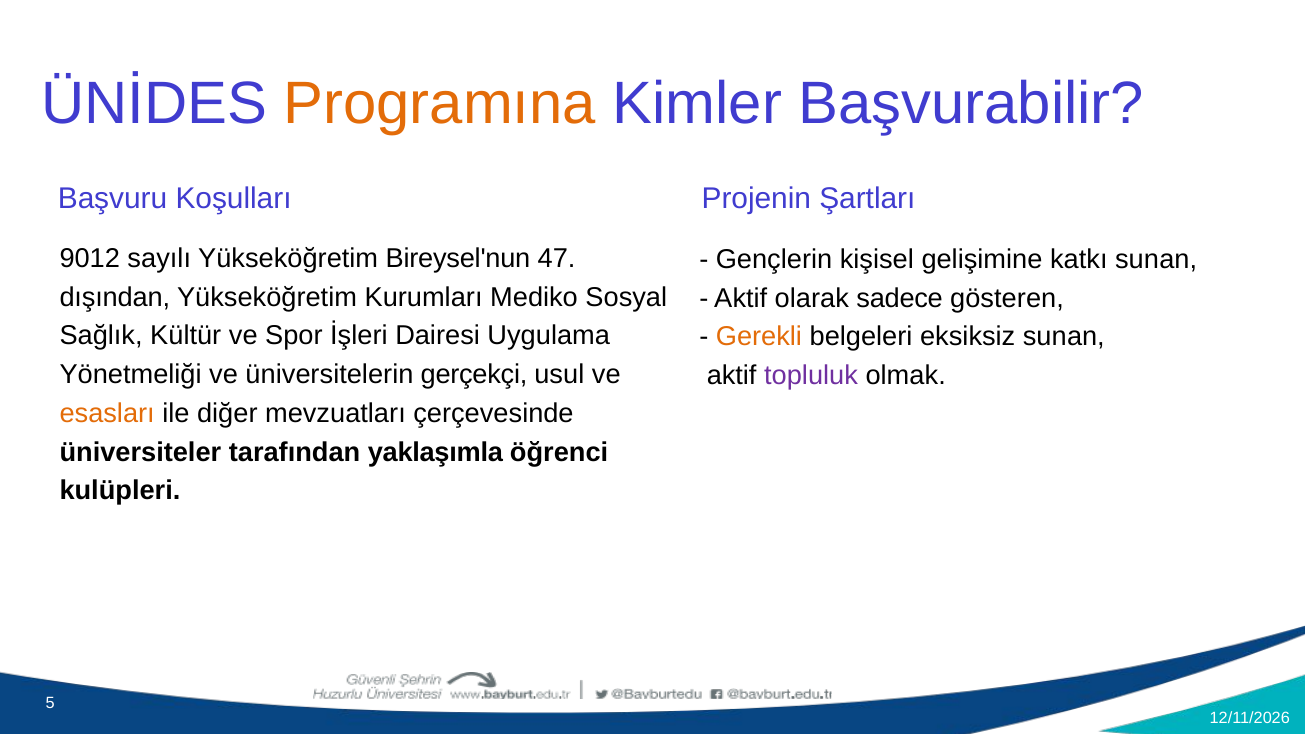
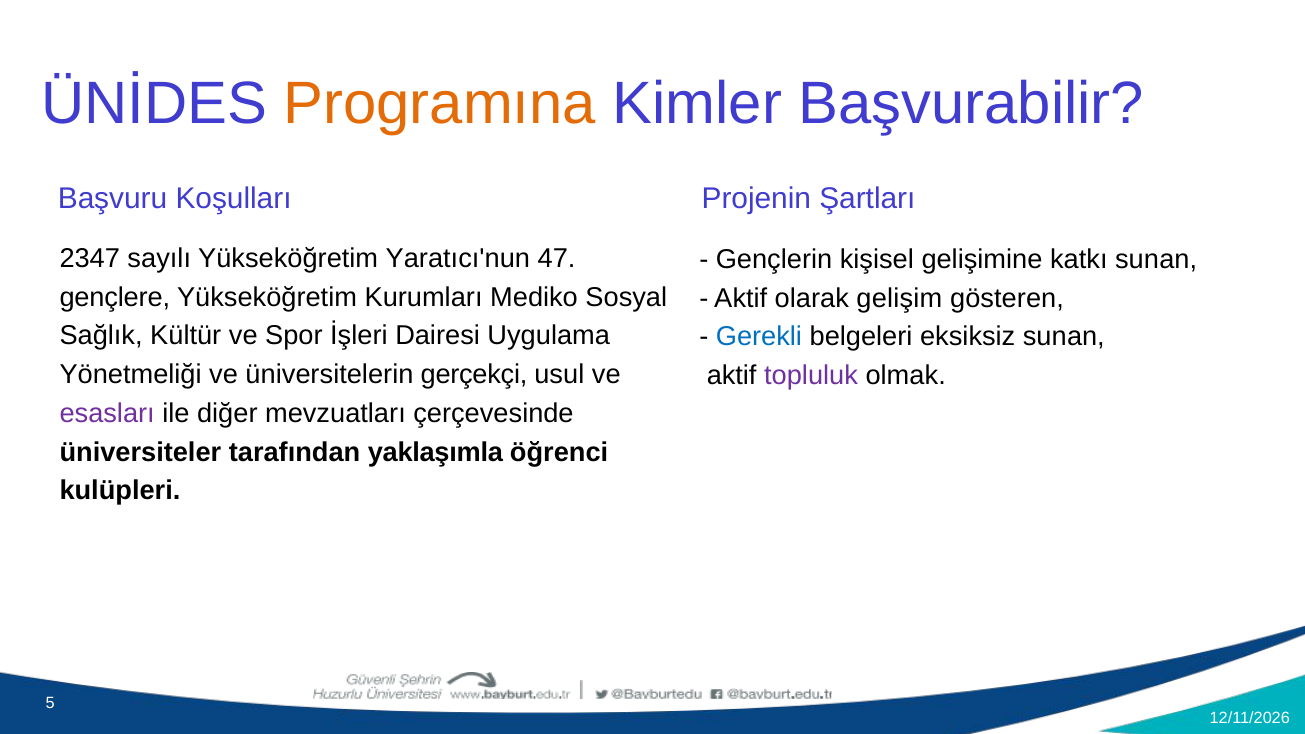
9012: 9012 -> 2347 (90, 258)
Bireysel'nun: Bireysel'nun -> Yaratıcı'nun (458, 258)
dışından: dışından -> gençlere (115, 297)
sadece: sadece -> gelişim (899, 298)
Gerekli colour: orange -> blue (759, 337)
esasları colour: orange -> purple (107, 413)
